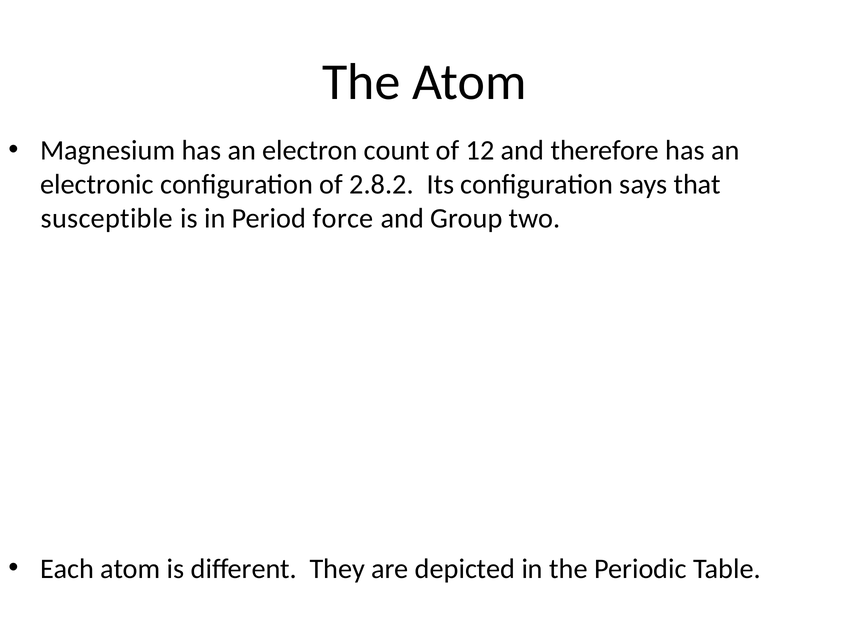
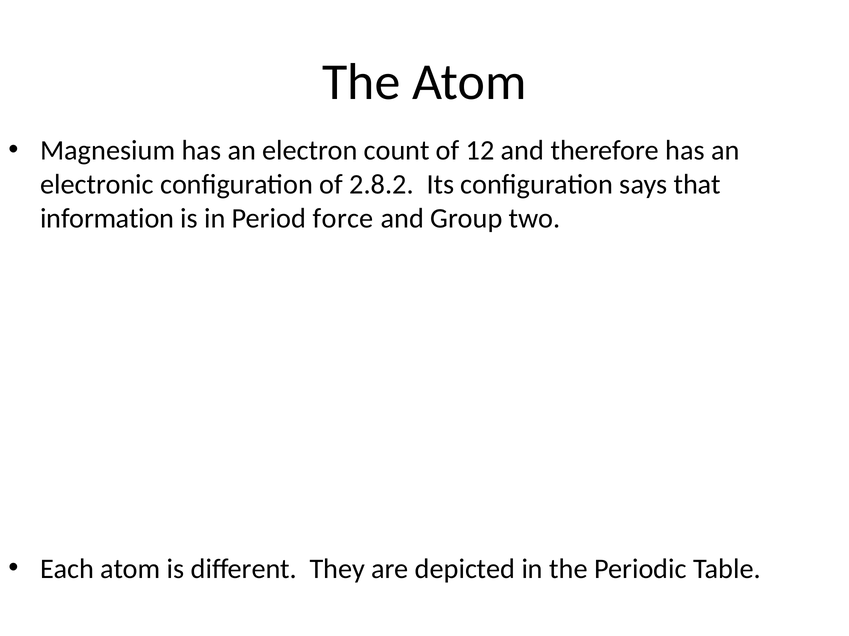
susceptible: susceptible -> information (107, 218)
